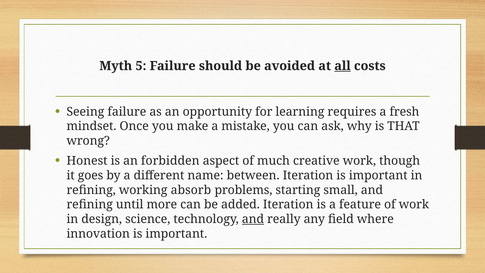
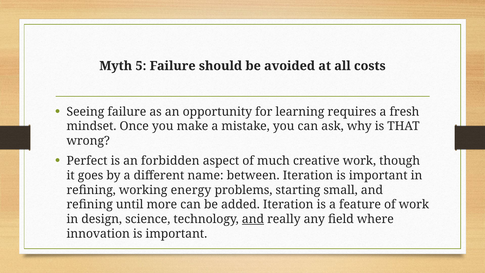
all underline: present -> none (343, 66)
Honest: Honest -> Perfect (87, 161)
absorb: absorb -> energy (191, 190)
